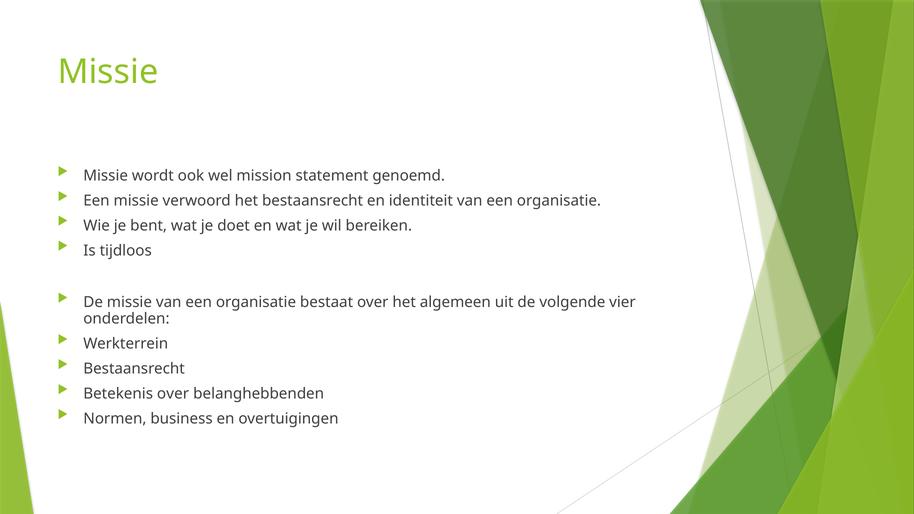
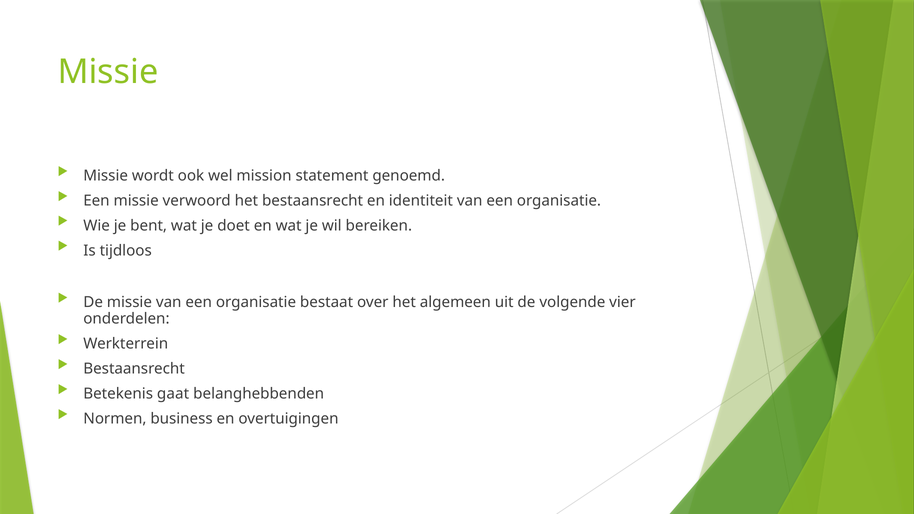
Betekenis over: over -> gaat (173, 394)
